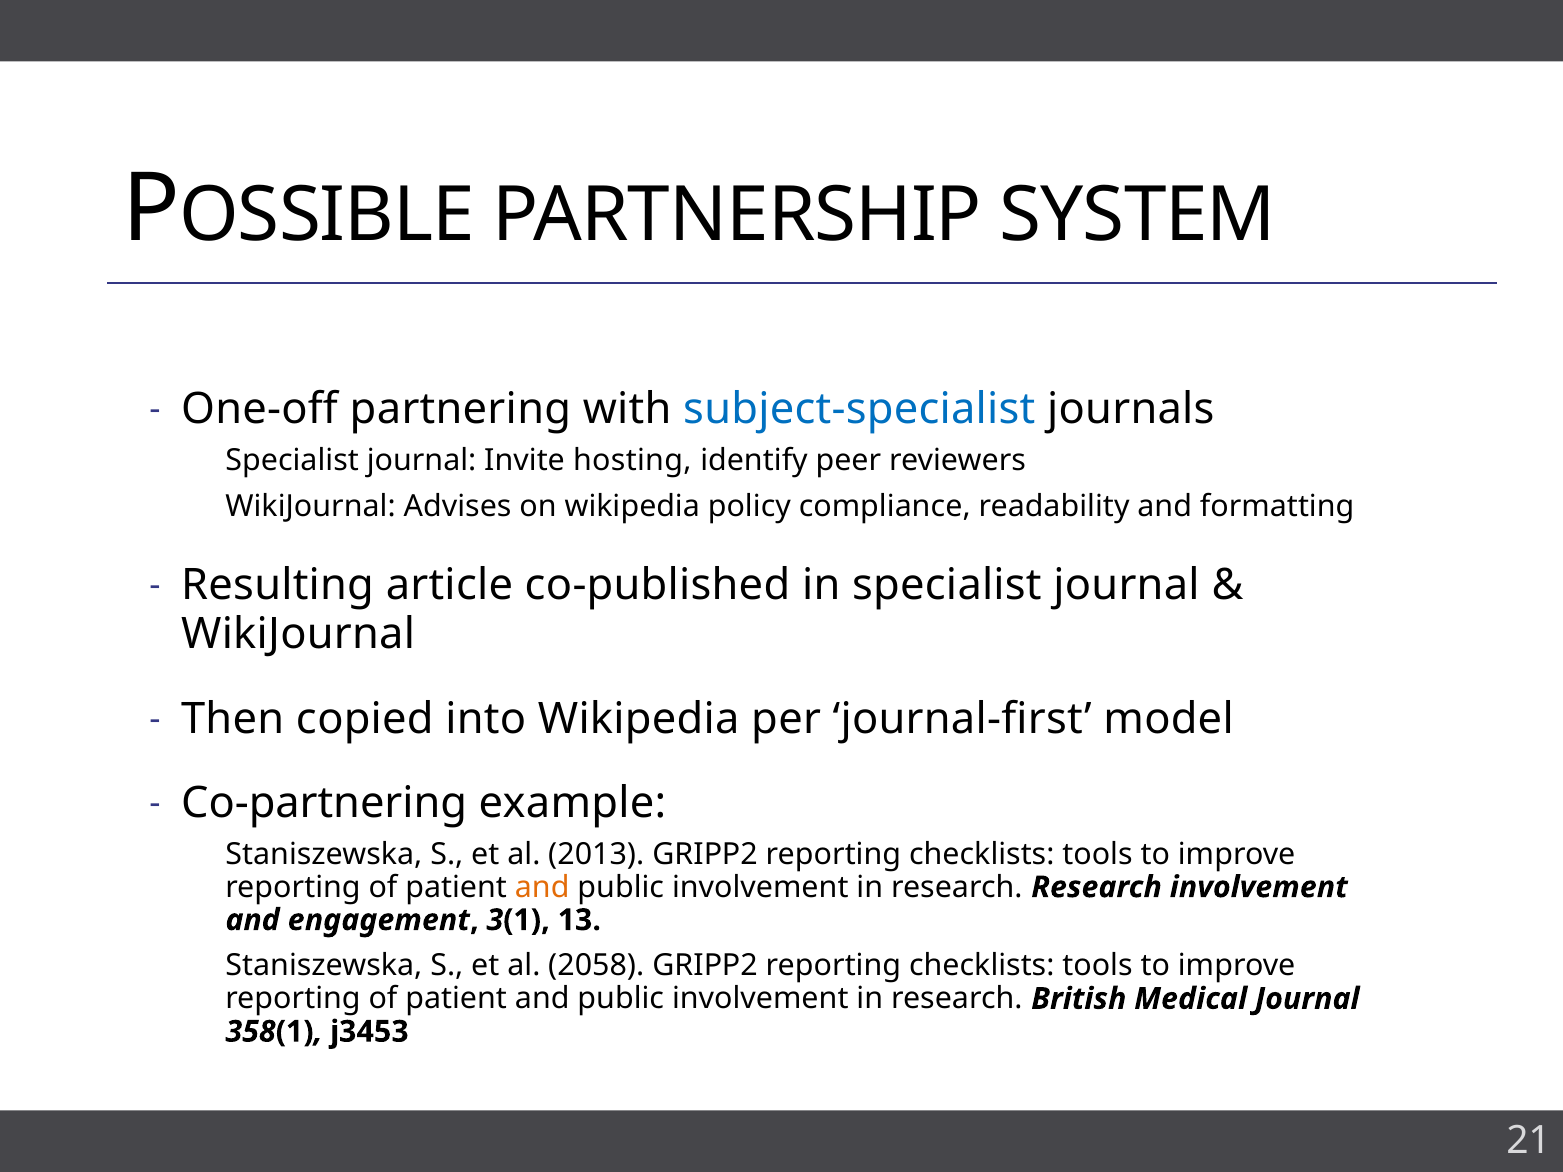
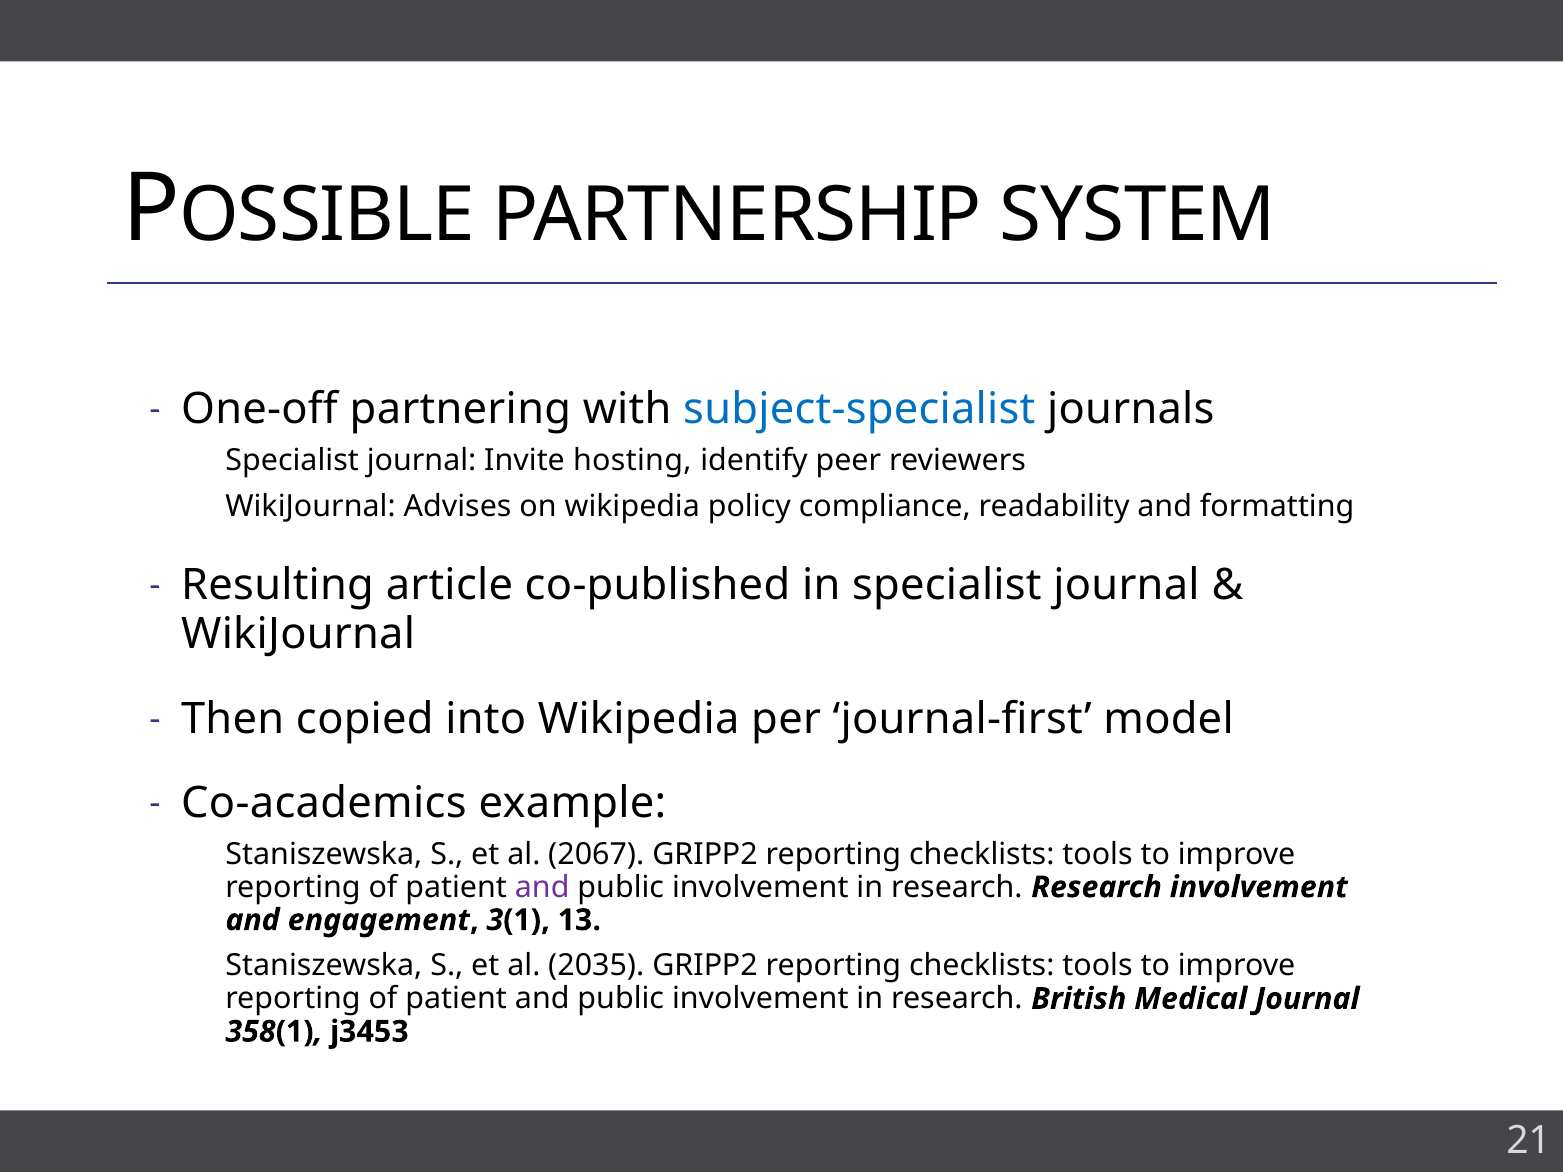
Co-partnering: Co-partnering -> Co-academics (324, 803)
2013: 2013 -> 2067 (596, 855)
and colour: orange -> purple (542, 887)
2058: 2058 -> 2035 (596, 966)
